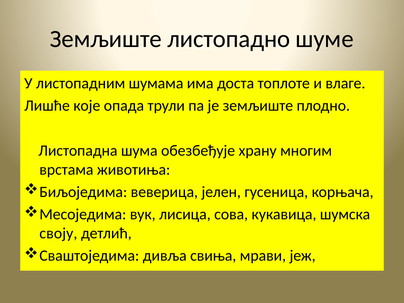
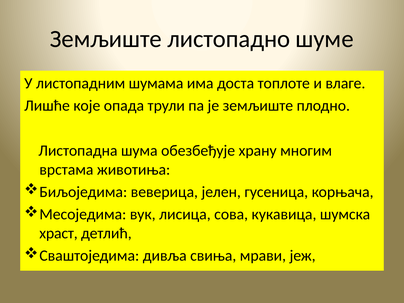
своју: своју -> храст (59, 233)
